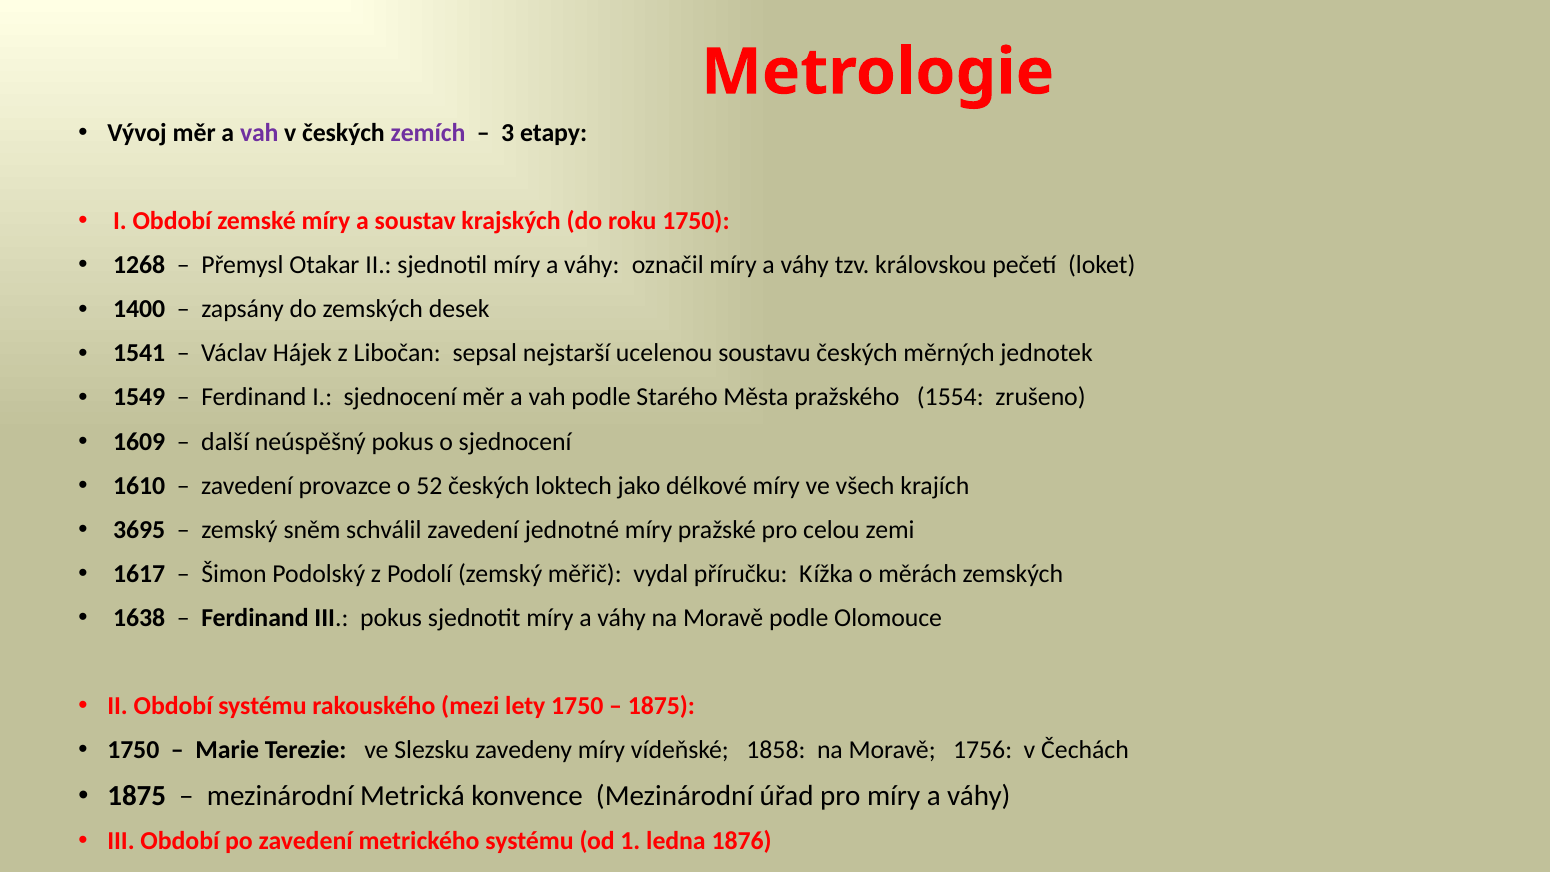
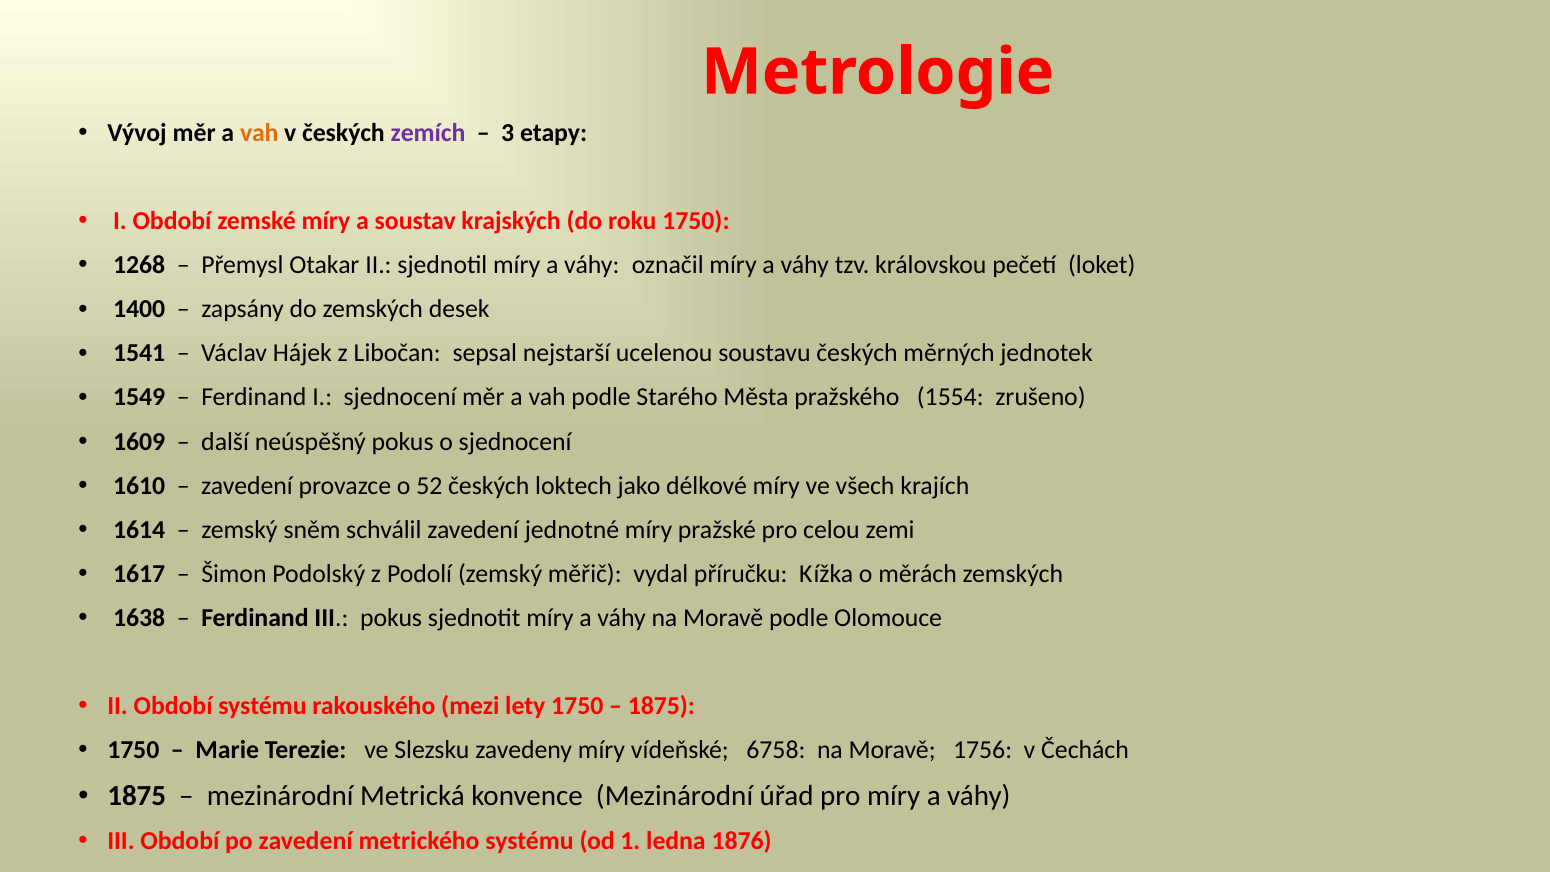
vah colour: purple -> orange (259, 133)
3695: 3695 -> 1614 (139, 529)
1858: 1858 -> 6758 (776, 750)
